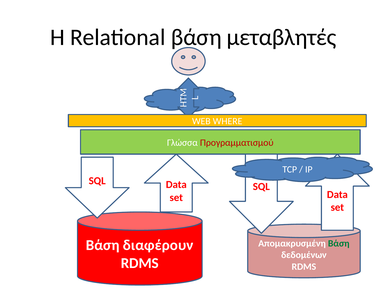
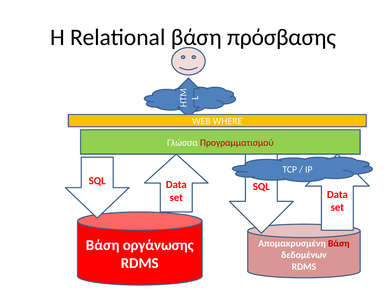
μεταβλητές: μεταβλητές -> πρόσβασης (282, 37)
διαφέρουν: διαφέρουν -> οργάνωσης (158, 245)
Βάση colour: green -> red (339, 243)
